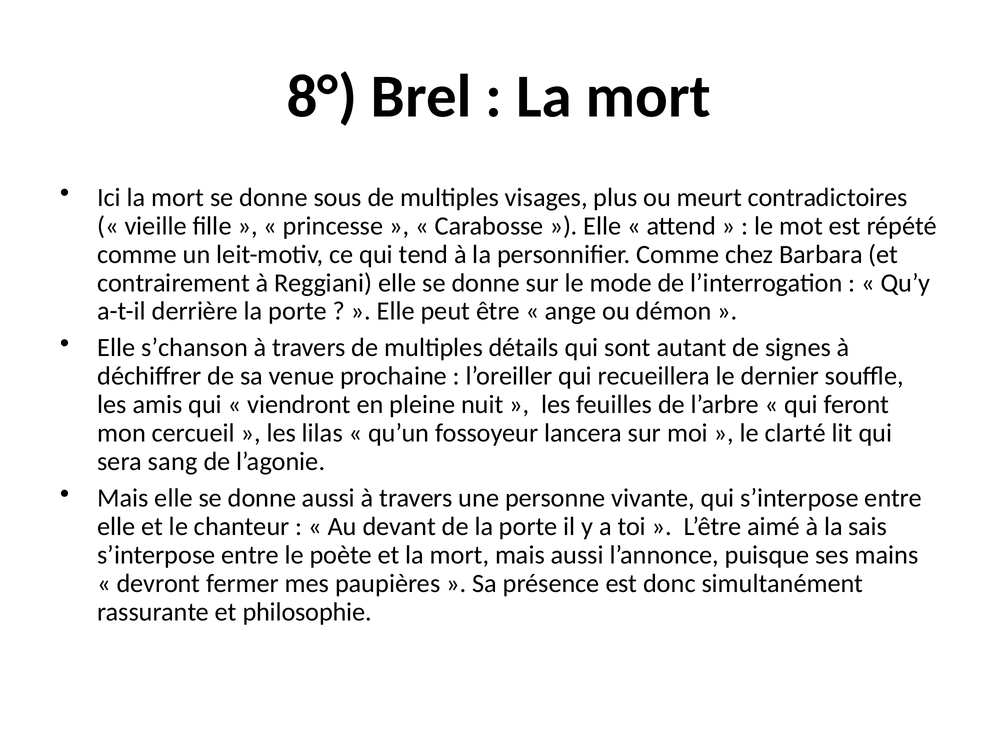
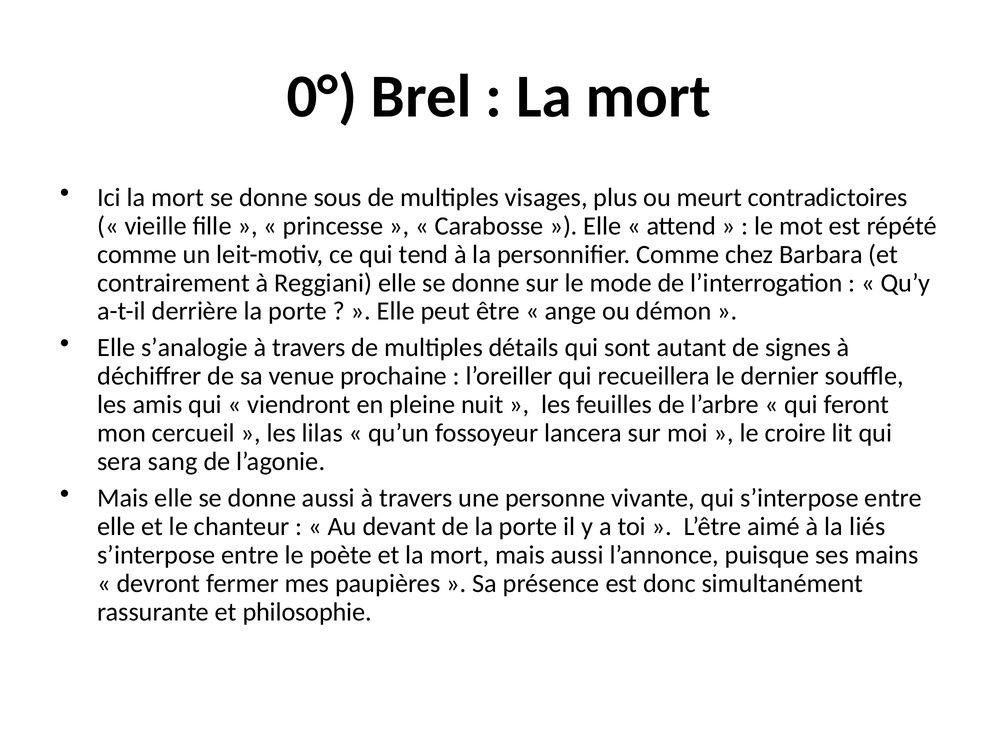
8°: 8° -> 0° (322, 97)
s’chanson: s’chanson -> s’analogie (195, 347)
clarté: clarté -> croire (795, 433)
sais: sais -> liés (867, 526)
